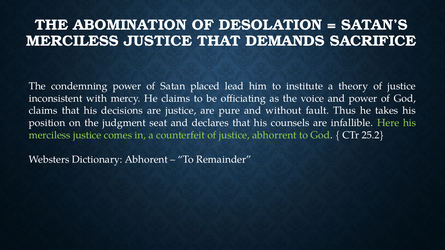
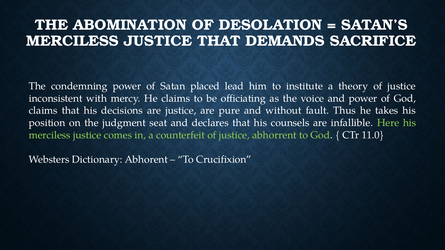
25.2: 25.2 -> 11.0 (373, 135)
Remainder: Remainder -> Crucifixion (224, 160)
